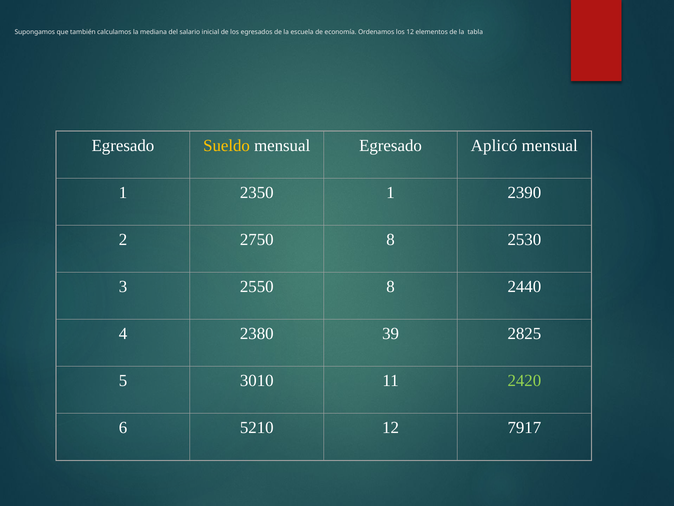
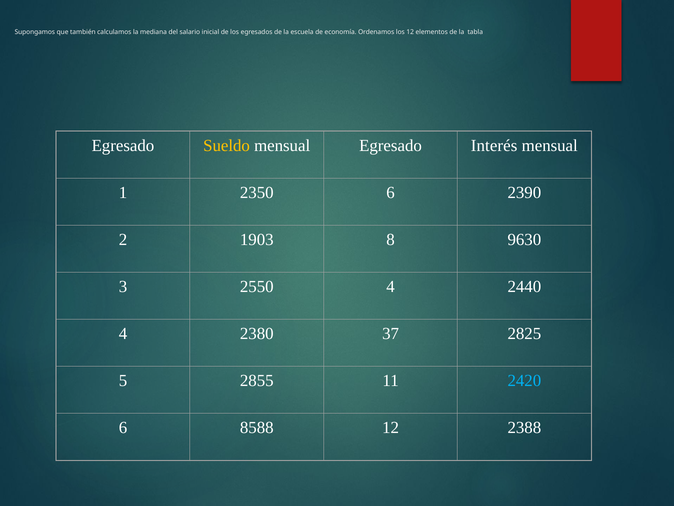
Aplicó: Aplicó -> Interés (494, 146)
2350 1: 1 -> 6 (391, 193)
2750: 2750 -> 1903 (257, 240)
2530: 2530 -> 9630 (524, 240)
2550 8: 8 -> 4 (391, 286)
39: 39 -> 37 (391, 333)
3010: 3010 -> 2855 (257, 380)
2420 colour: light green -> light blue (524, 380)
5210: 5210 -> 8588 (257, 427)
7917: 7917 -> 2388 (524, 427)
